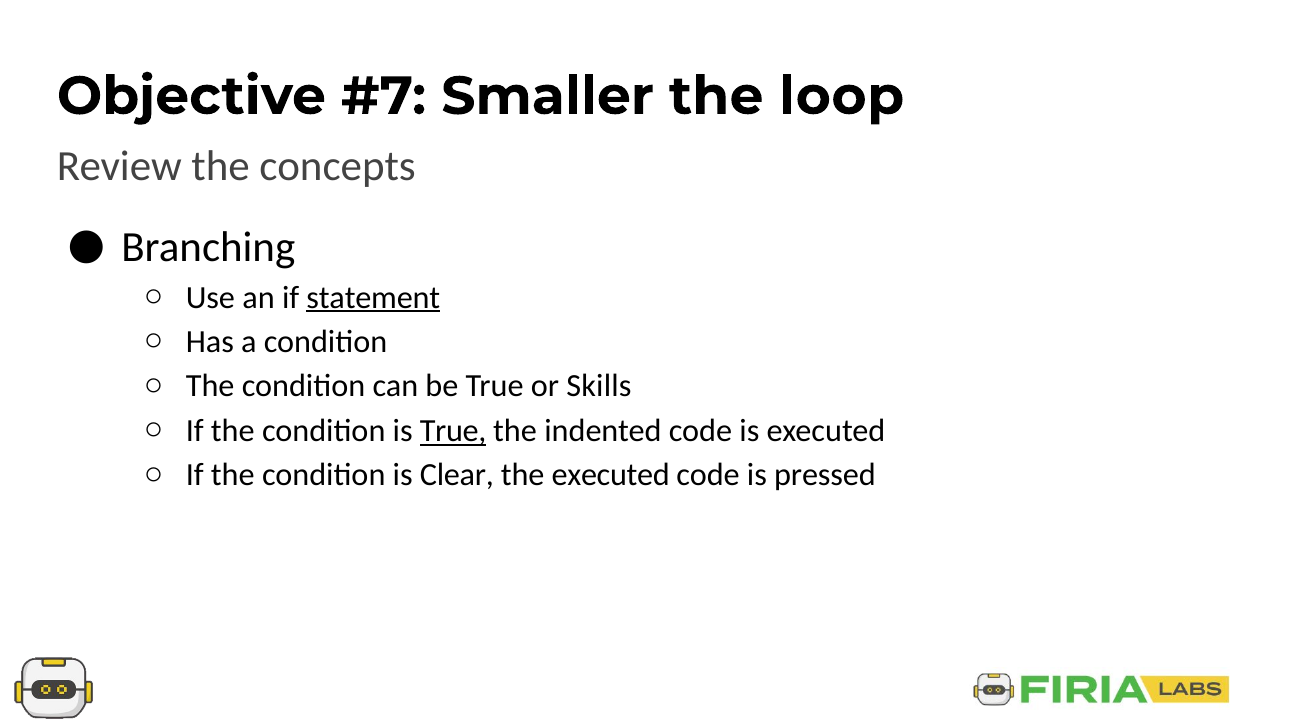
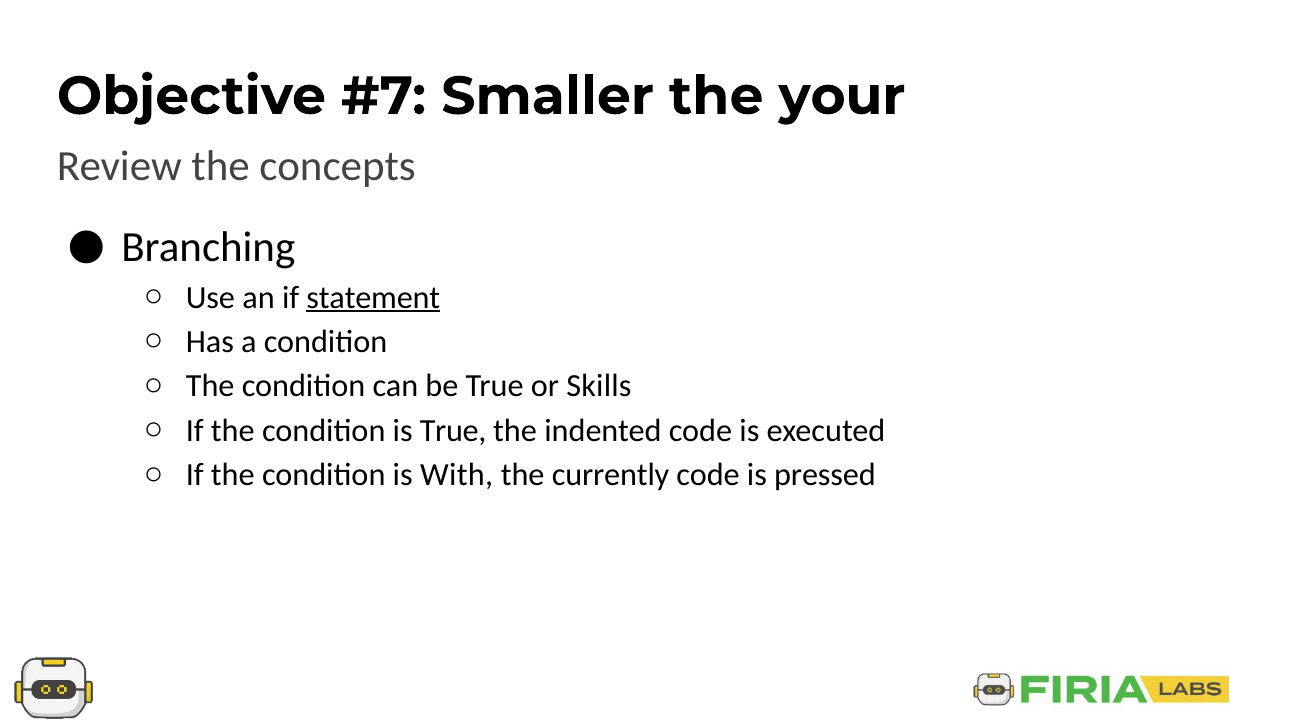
loop: loop -> your (842, 96)
True underline: present -> none (453, 431)
Clear: Clear -> With (457, 476)
the executed: executed -> currently (611, 476)
